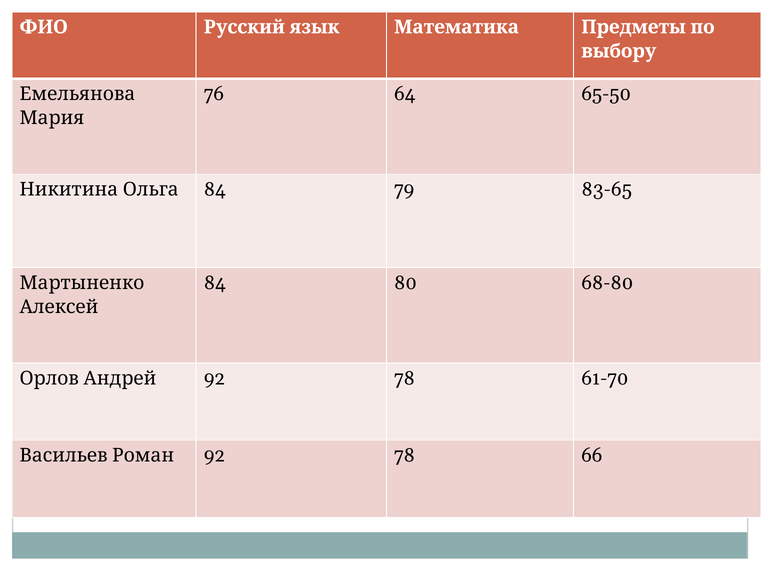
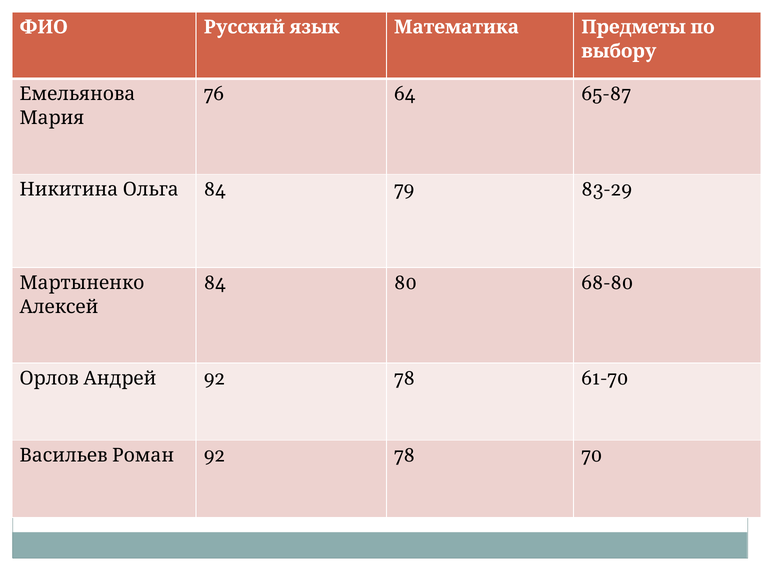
65-50: 65-50 -> 65-87 (606, 94)
83-65: 83-65 -> 83-29 (607, 189)
66: 66 -> 70 (592, 455)
